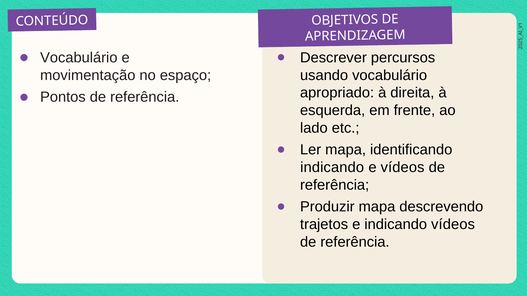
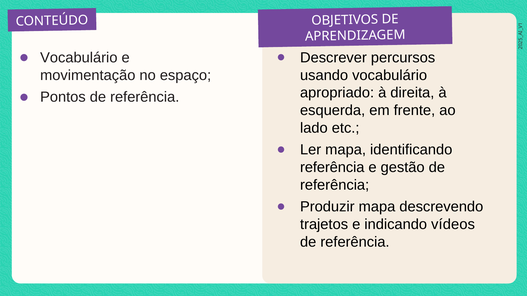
indicando: indicando -> referência (332, 168)
e vídeos: vídeos -> gestão (403, 168)
